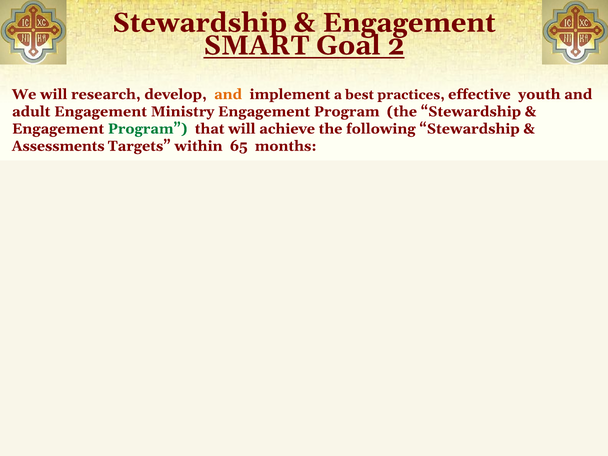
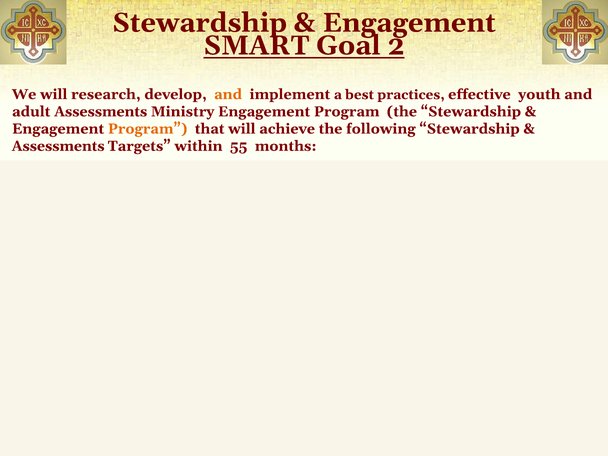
adult Engagement: Engagement -> Assessments (101, 112)
Program colour: green -> orange (148, 129)
65: 65 -> 55 (239, 146)
